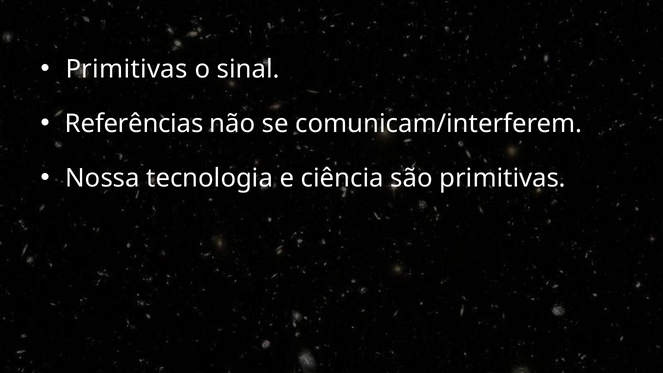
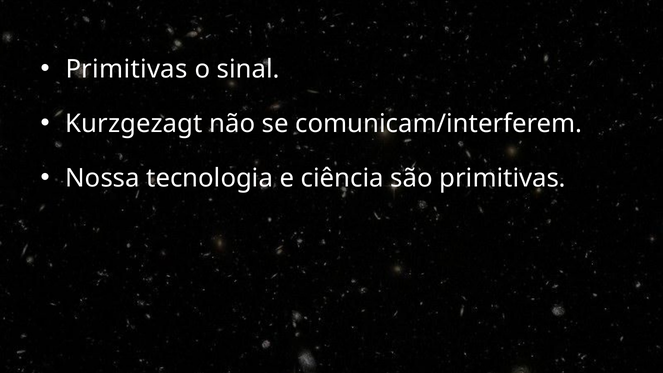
Referências: Referências -> Kurzgezagt (134, 124)
